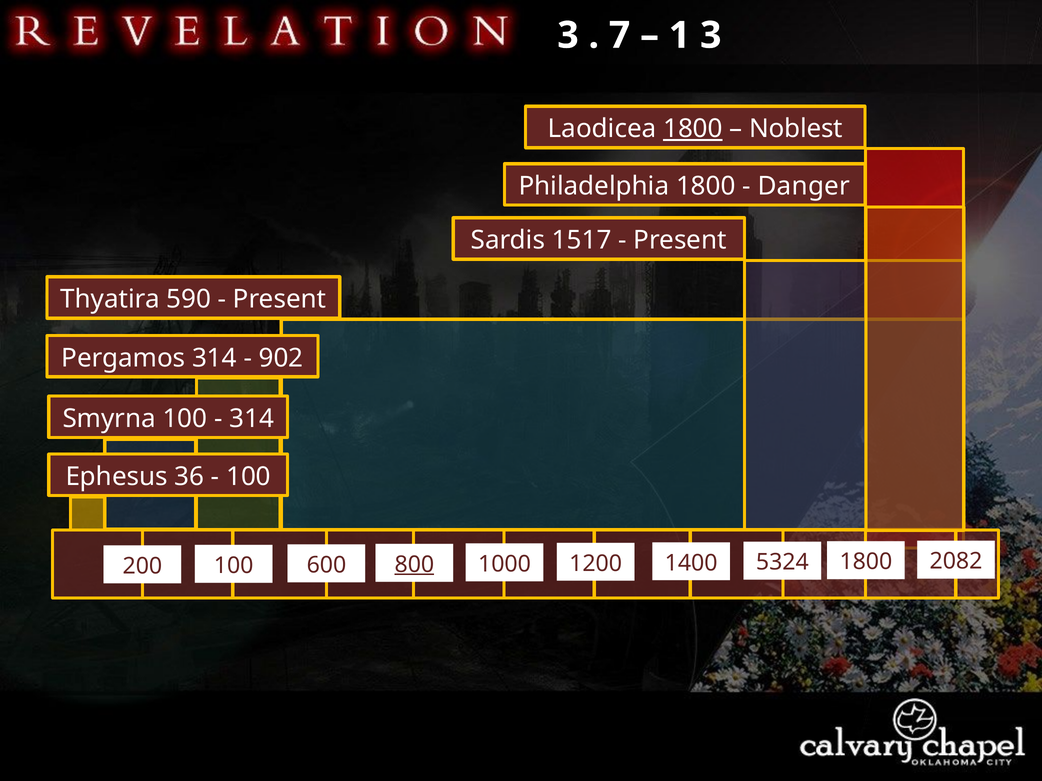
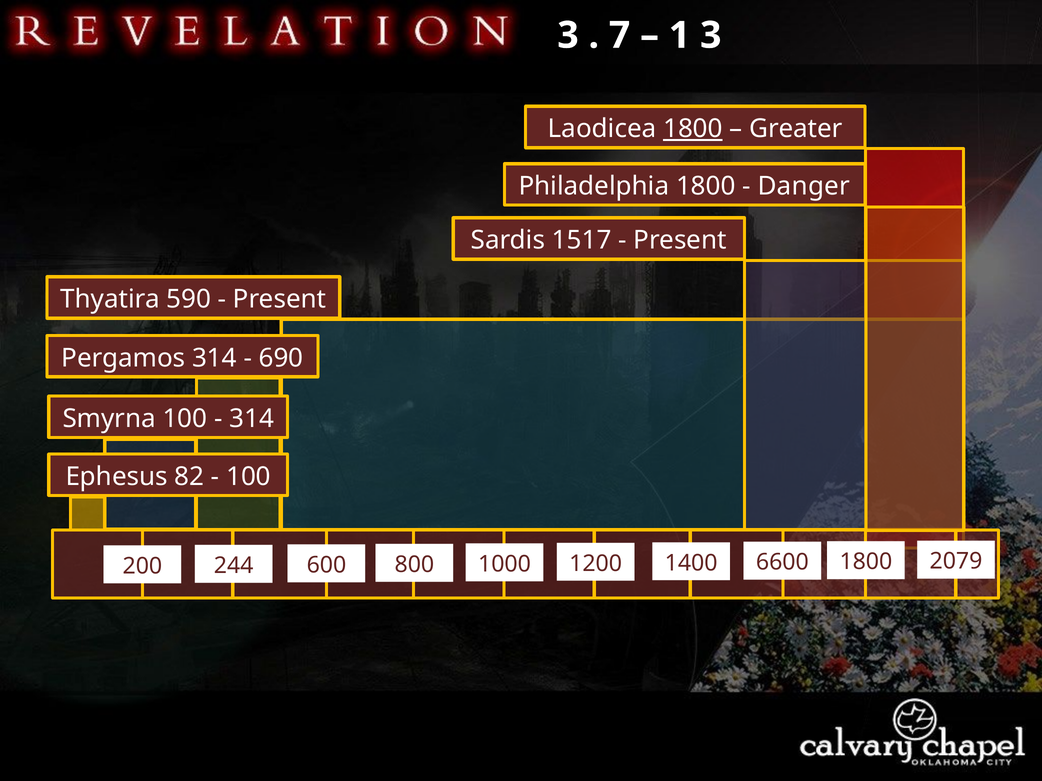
Noblest: Noblest -> Greater (796, 129)
902: 902 -> 690 (281, 358)
36: 36 -> 82 (189, 477)
200 100: 100 -> 244 (234, 566)
800 underline: present -> none (414, 565)
5324: 5324 -> 6600 (782, 563)
2082: 2082 -> 2079 (956, 562)
